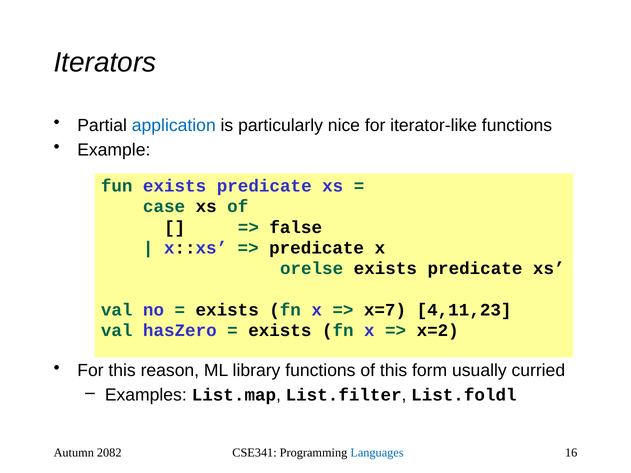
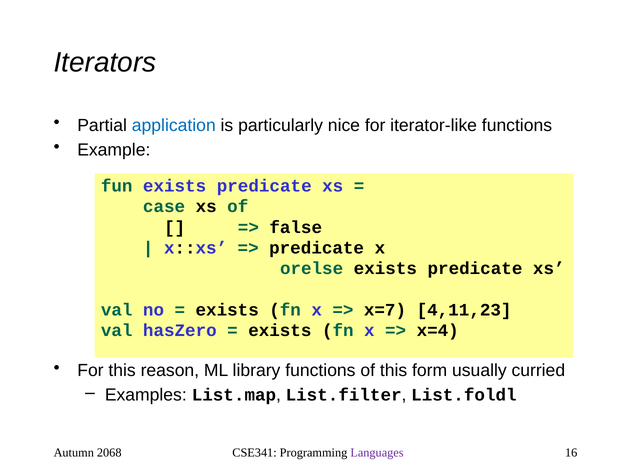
x=2: x=2 -> x=4 (438, 331)
2082: 2082 -> 2068 (109, 453)
Languages colour: blue -> purple (377, 453)
